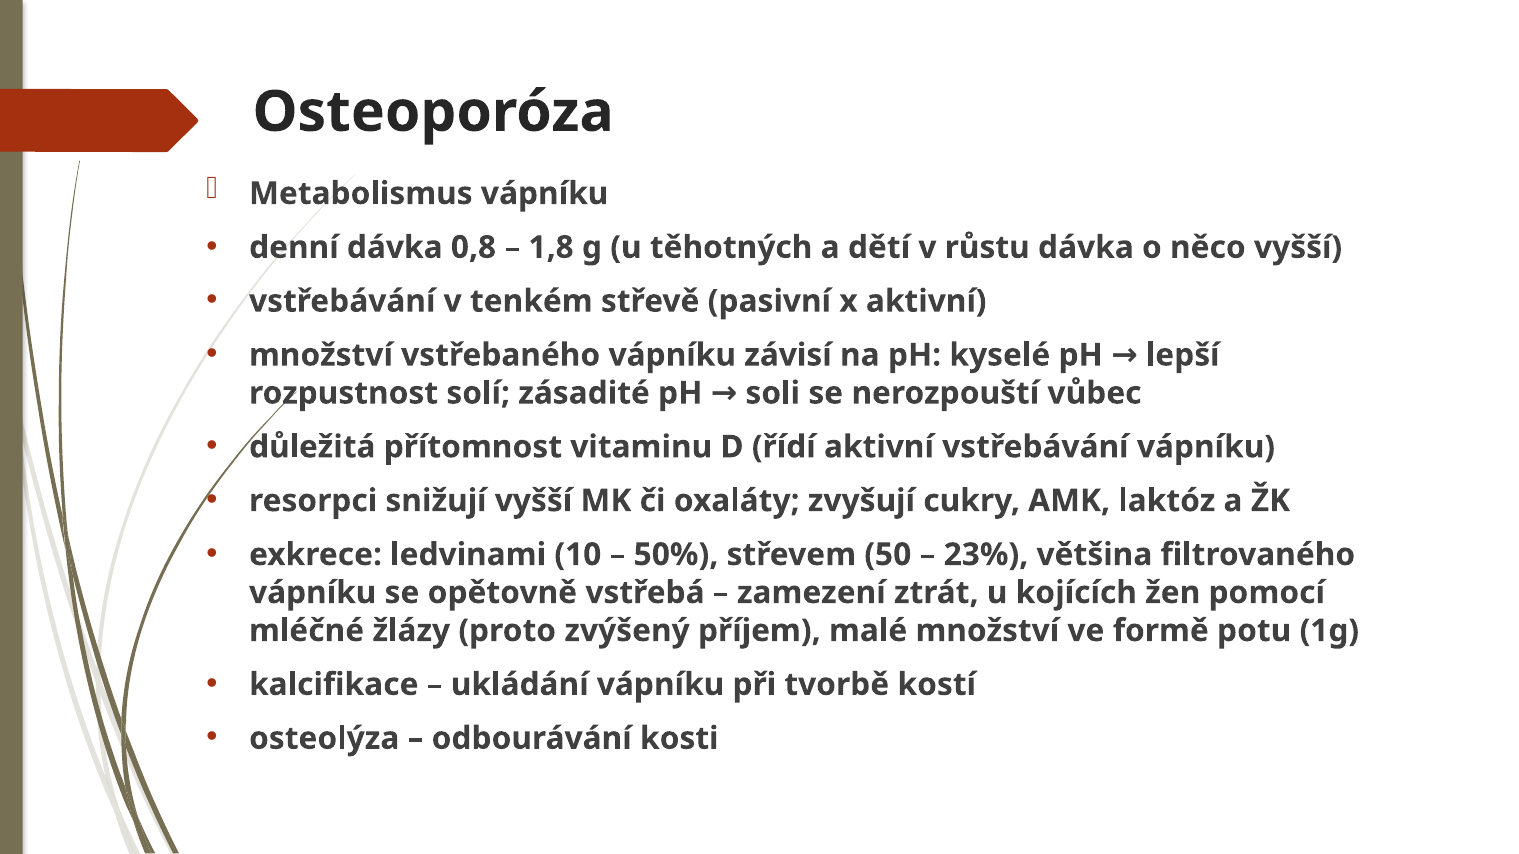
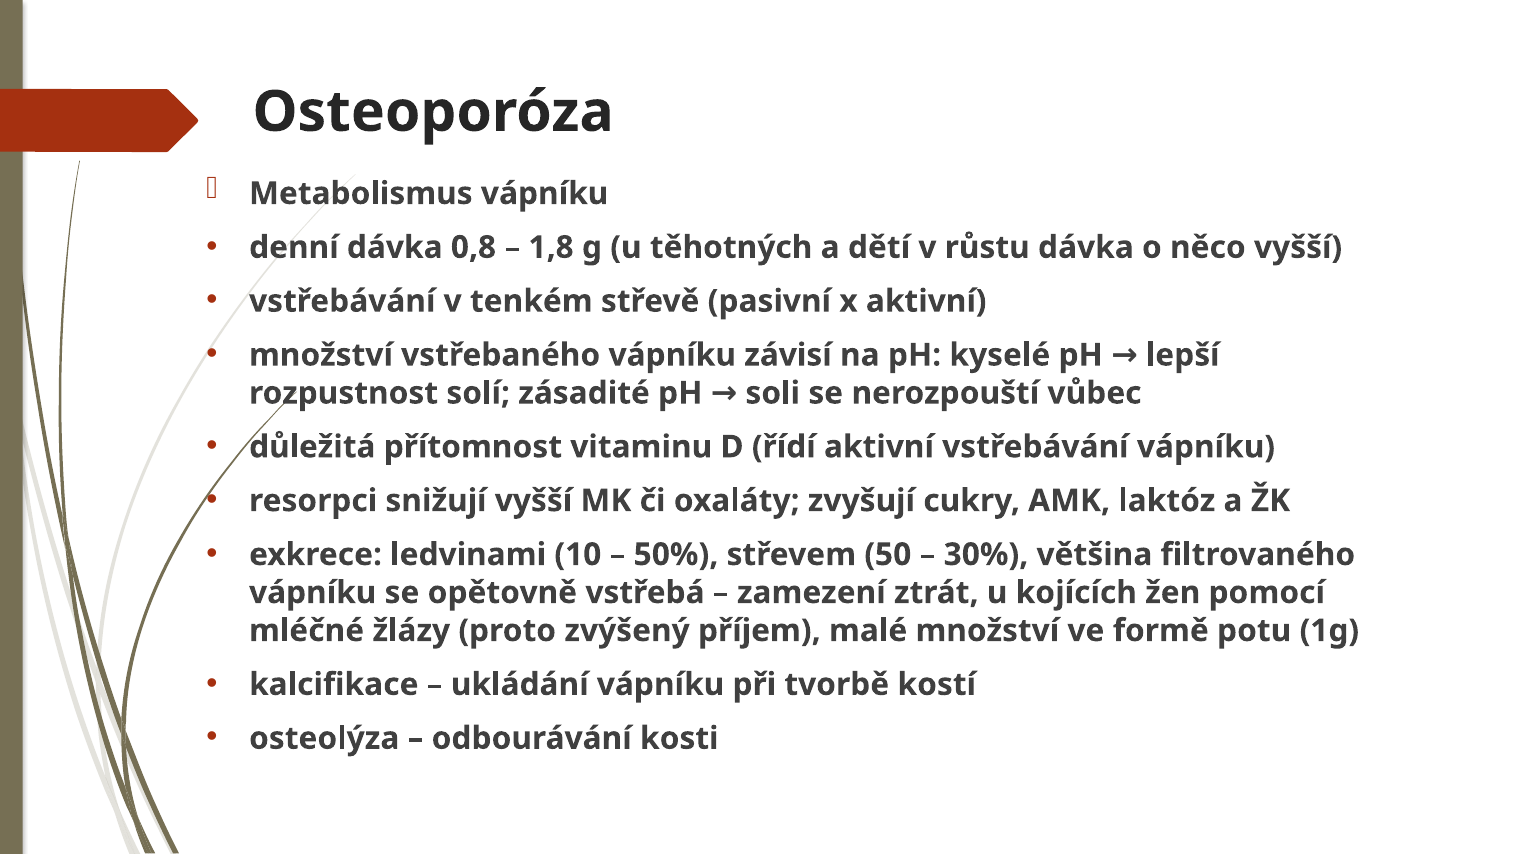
23%: 23% -> 30% (986, 555)
